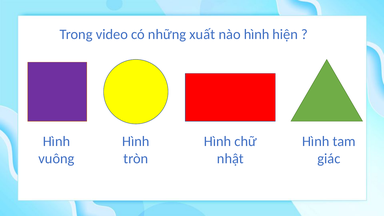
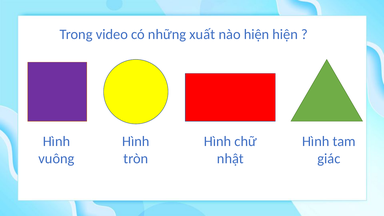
nào hình: hình -> hiện (257, 34)
